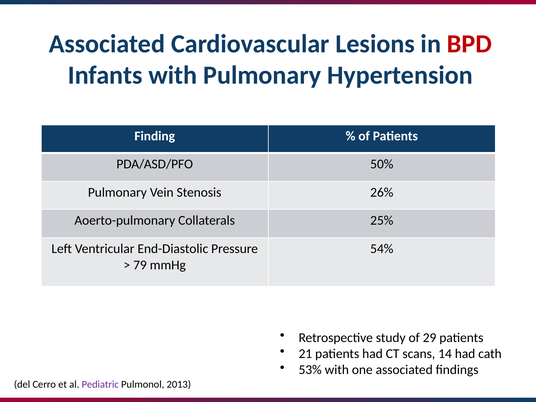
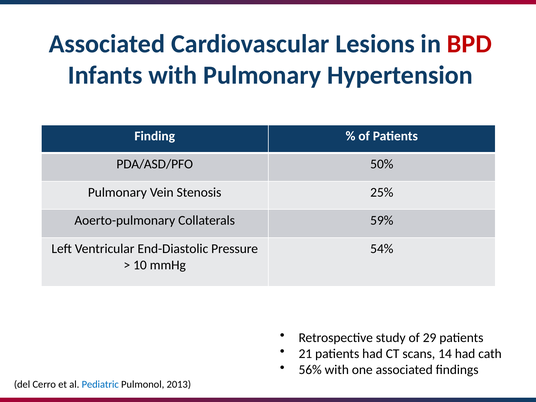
26%: 26% -> 25% (382, 192)
25%: 25% -> 59% (382, 220)
79: 79 -> 10 (140, 265)
53%: 53% -> 56% (310, 370)
Pediatric colour: purple -> blue (100, 384)
